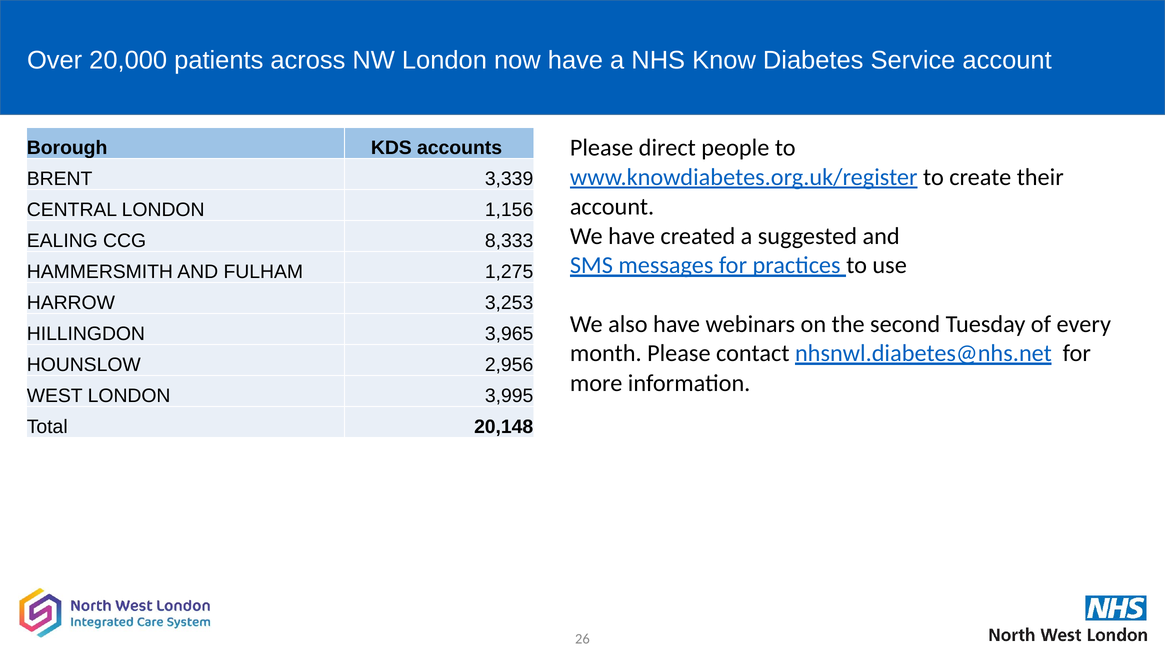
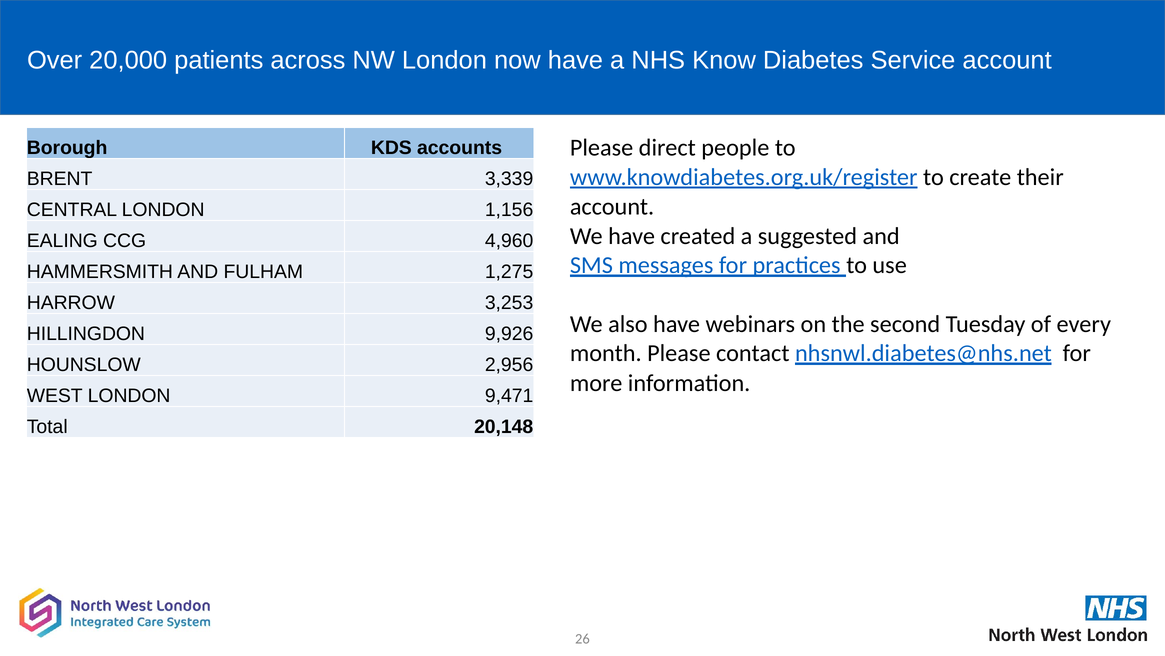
8,333: 8,333 -> 4,960 (509, 241)
3,965: 3,965 -> 9,926 (509, 333)
3,995: 3,995 -> 9,471 (509, 395)
